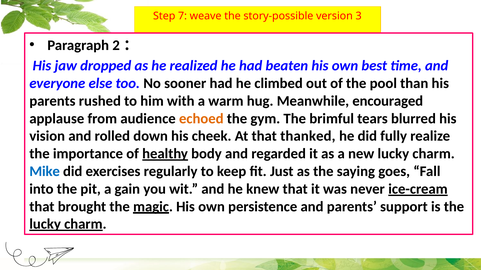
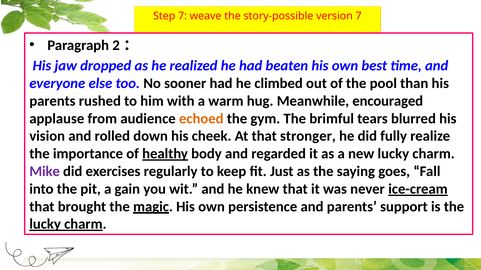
version 3: 3 -> 7 (359, 16)
thanked: thanked -> stronger (308, 136)
Mike colour: blue -> purple (45, 172)
